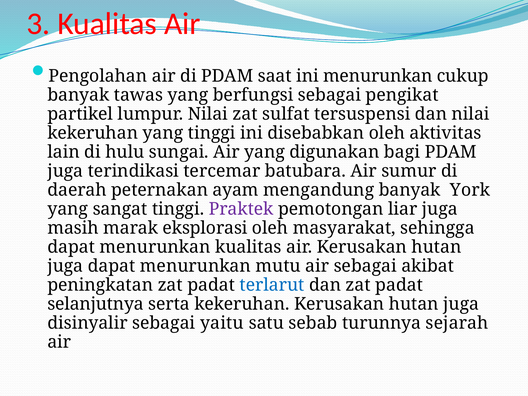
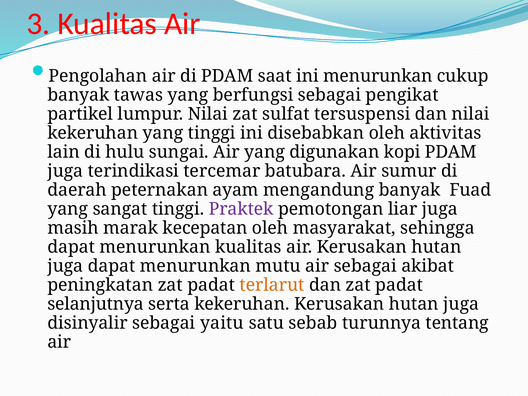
bagi: bagi -> kopi (402, 152)
York: York -> Fuad (470, 190)
eksplorasi: eksplorasi -> kecepatan (205, 228)
terlarut colour: blue -> orange (272, 285)
sejarah: sejarah -> tentang (457, 323)
